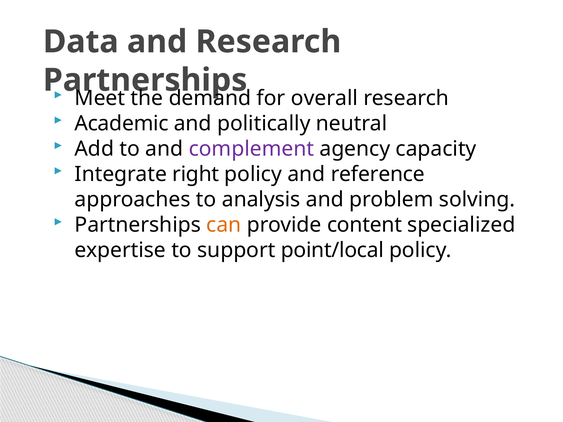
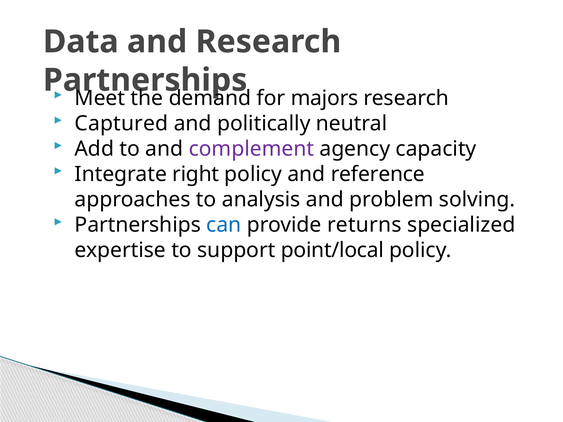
overall: overall -> majors (325, 98)
Academic: Academic -> Captured (121, 123)
can colour: orange -> blue (224, 225)
content: content -> returns (364, 225)
